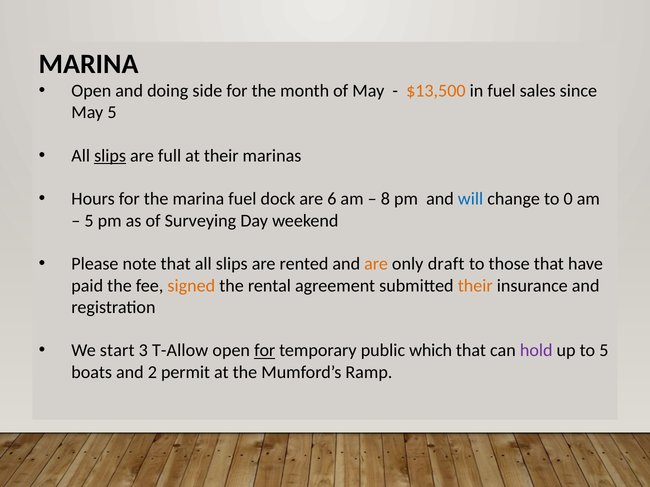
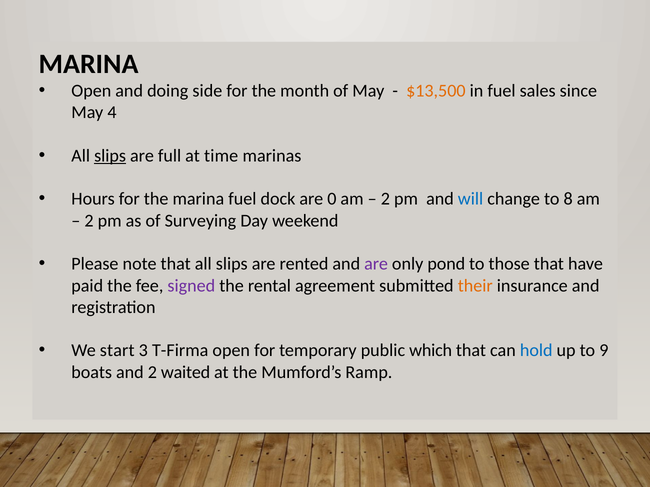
May 5: 5 -> 4 (112, 112)
at their: their -> time (221, 156)
6: 6 -> 0 (332, 199)
8: 8 -> 2 (385, 199)
0: 0 -> 8 (568, 199)
5: 5 -> 2 (89, 221)
are colour: orange -> purple (376, 264)
draft: draft -> pond (446, 264)
signed colour: orange -> purple (191, 286)
T-Allow: T-Allow -> T-Firma (180, 351)
for underline: present -> none (265, 351)
hold colour: purple -> blue (536, 351)
to 5: 5 -> 9 (604, 351)
permit: permit -> waited (186, 373)
